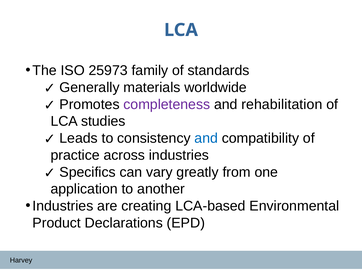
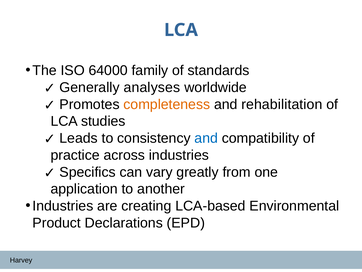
25973: 25973 -> 64000 (108, 70)
materials: materials -> analyses (152, 87)
completeness colour: purple -> orange (167, 104)
